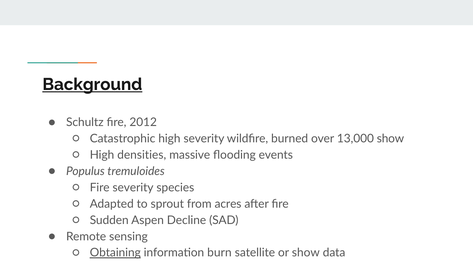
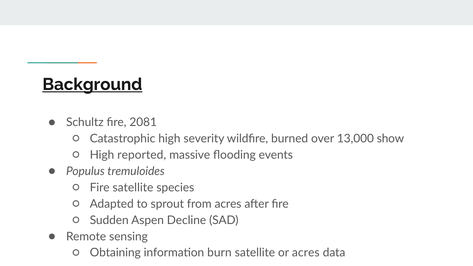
2012: 2012 -> 2081 (143, 122)
densities: densities -> reported (142, 155)
Fire severity: severity -> satellite (133, 188)
Obtaining underline: present -> none (115, 253)
or show: show -> acres (306, 253)
